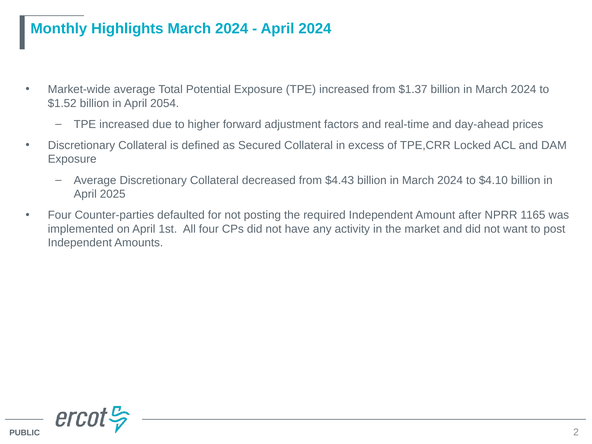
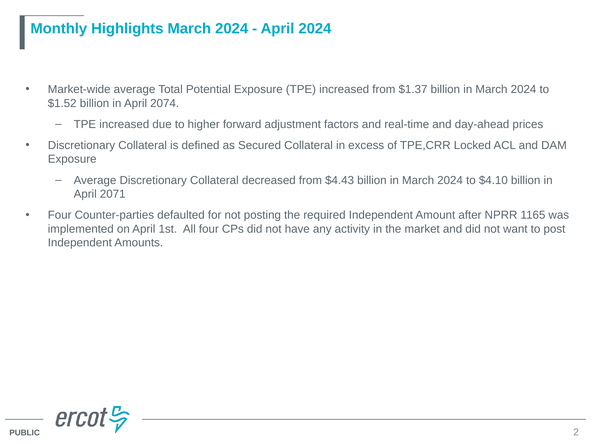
2054: 2054 -> 2074 (165, 103)
2025: 2025 -> 2071 (113, 194)
